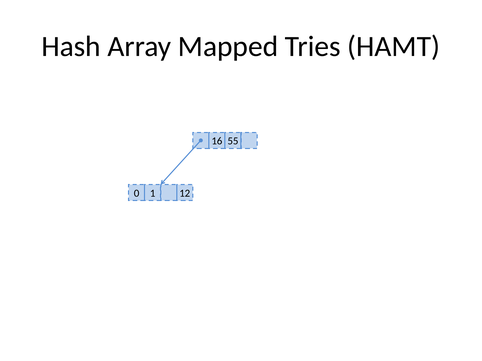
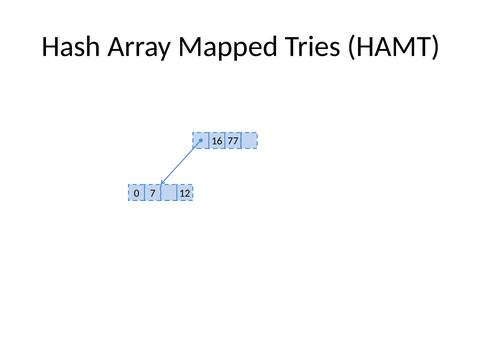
55: 55 -> 77 (233, 141)
1: 1 -> 7 (153, 194)
